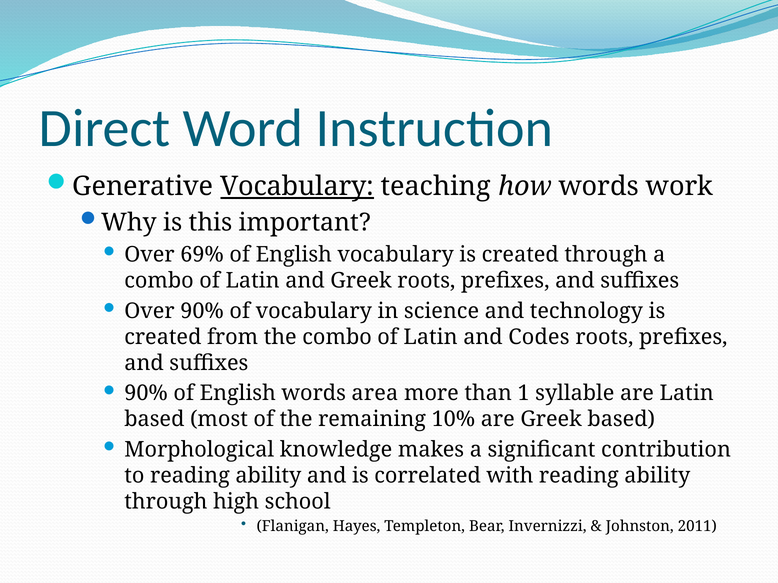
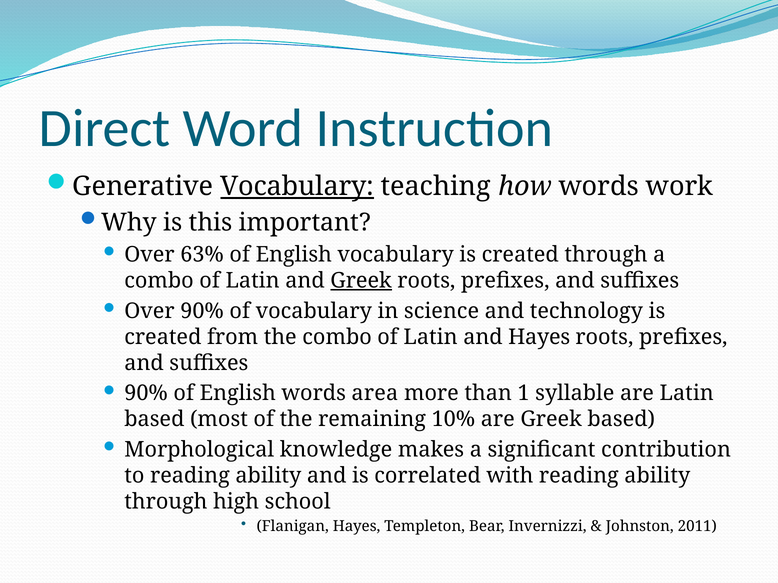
69%: 69% -> 63% (202, 255)
Greek underline: none -> present (361, 281)
and Codes: Codes -> Hayes (539, 337)
